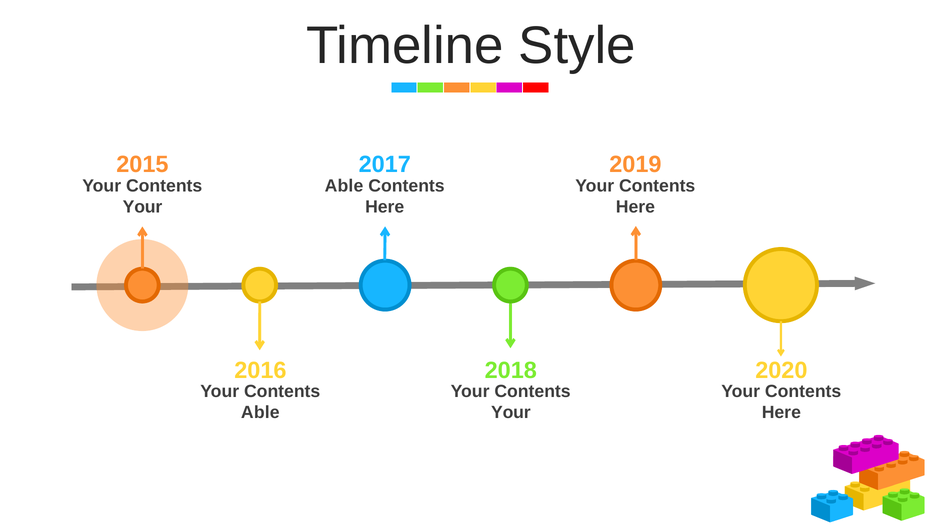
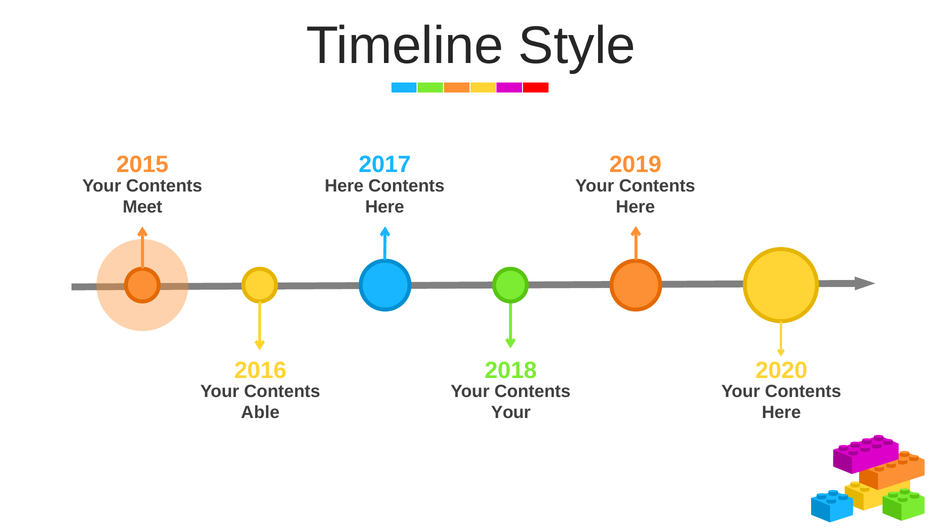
Able: Able -> Here (344, 186)
Your: Your -> Meet (142, 207)
